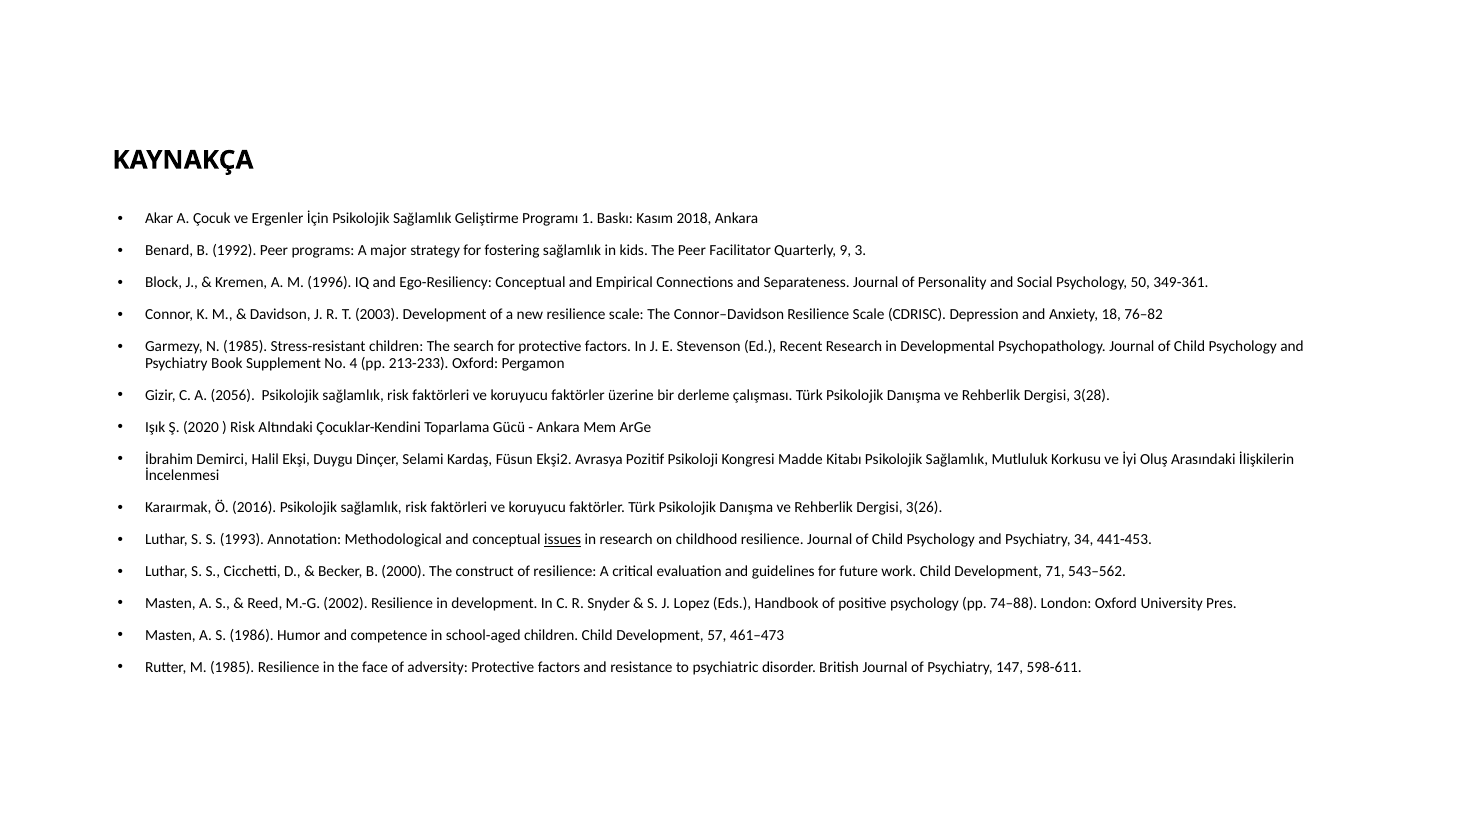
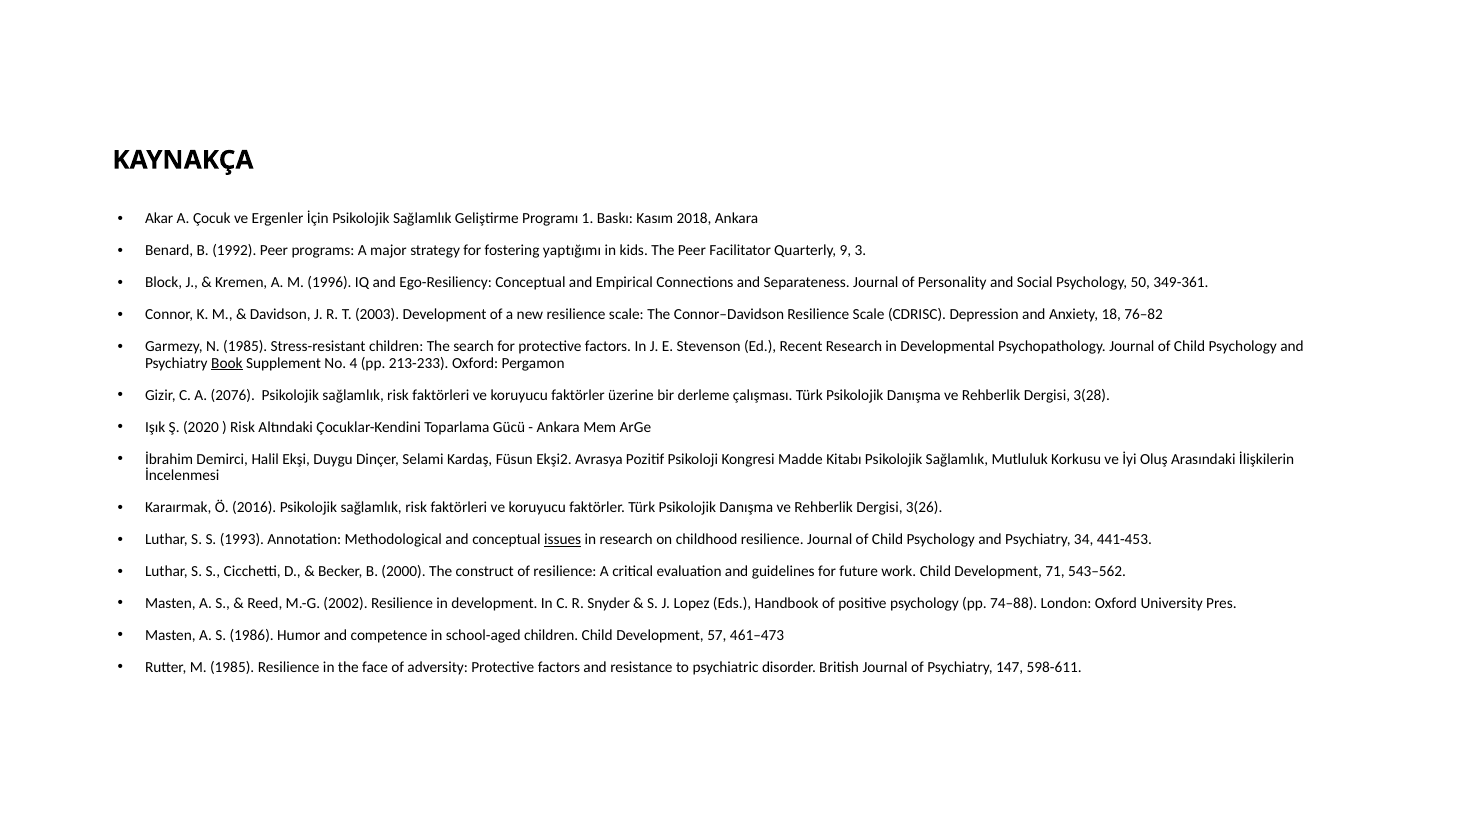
fostering sağlamlık: sağlamlık -> yaptığımı (572, 251)
Book underline: none -> present (227, 364)
2056: 2056 -> 2076 (233, 396)
